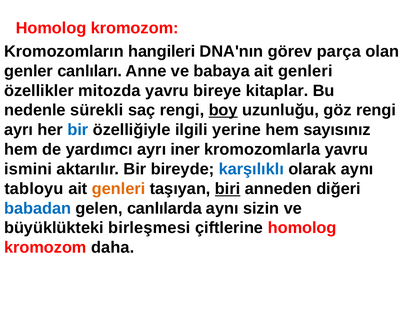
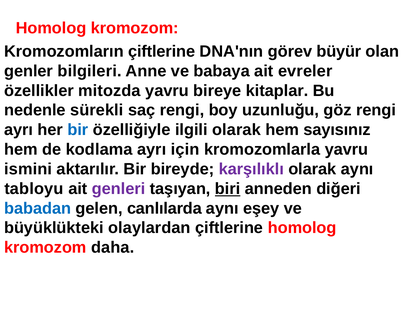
Kromozomların hangileri: hangileri -> çiftlerine (162, 51)
parça: parça -> büyür (339, 51)
canlıları: canlıları -> bilgileri (90, 71)
babaya ait genleri: genleri -> evreler (305, 71)
boy underline: present -> none (223, 110)
ilgili yerine: yerine -> olarak (237, 130)
yardımcı: yardımcı -> kodlama (99, 149)
iner: iner -> için (185, 149)
karşılıklı colour: blue -> purple (251, 169)
genleri colour: orange -> purple (119, 189)
sizin: sizin -> eşey (261, 208)
birleşmesi: birleşmesi -> olaylardan (149, 228)
